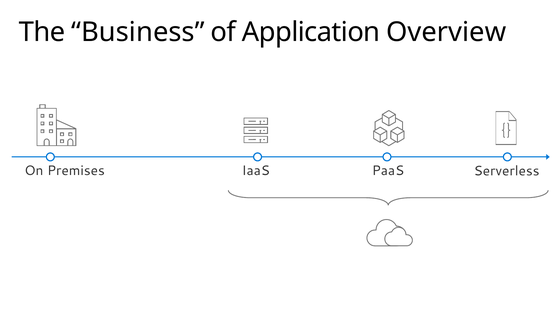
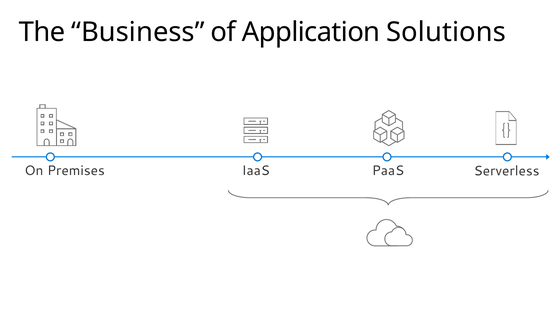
Overview: Overview -> Solutions (446, 32)
